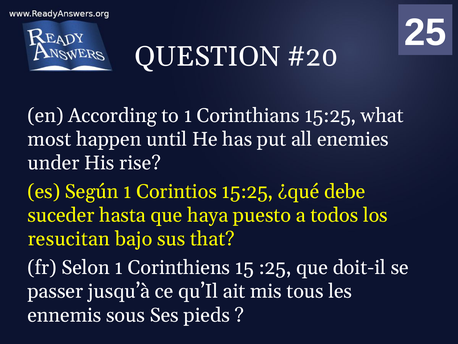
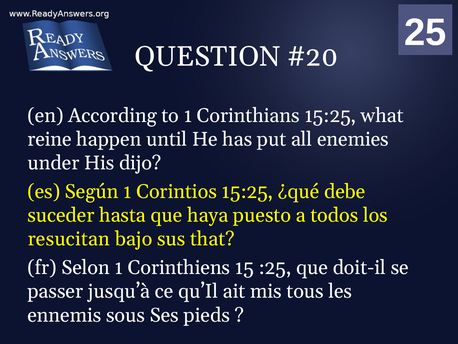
most: most -> reine (50, 139)
rise: rise -> dijo (140, 163)
